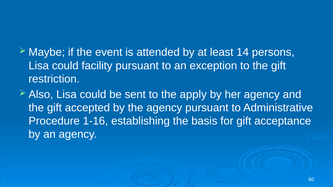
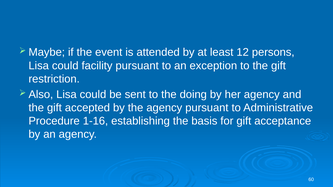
14: 14 -> 12 (243, 52)
apply: apply -> doing (193, 95)
